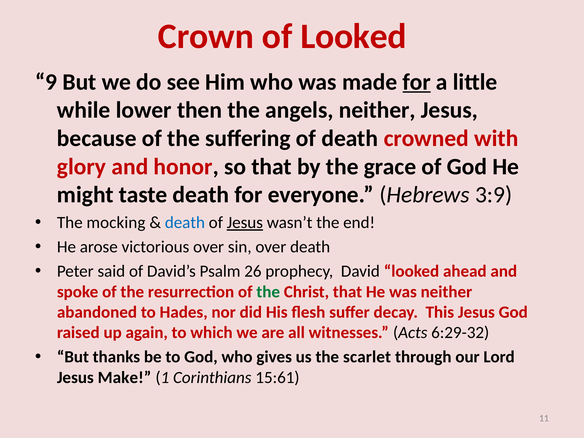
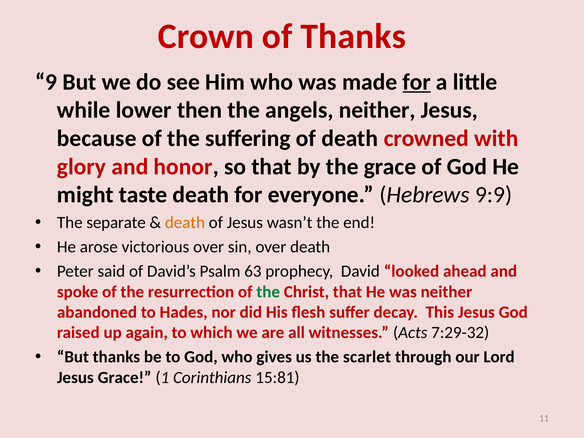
of Looked: Looked -> Thanks (353, 37)
3:9: 3:9 -> 9:9 (494, 195)
mocking: mocking -> separate (116, 223)
death colour: blue -> orange (185, 223)
Jesus underline: present -> none (245, 223)
26: 26 -> 63 (253, 271)
6:29-32: 6:29-32 -> 7:29-32 (460, 333)
Jesus Make: Make -> Grace (125, 377)
15:61: 15:61 -> 15:81 (277, 377)
